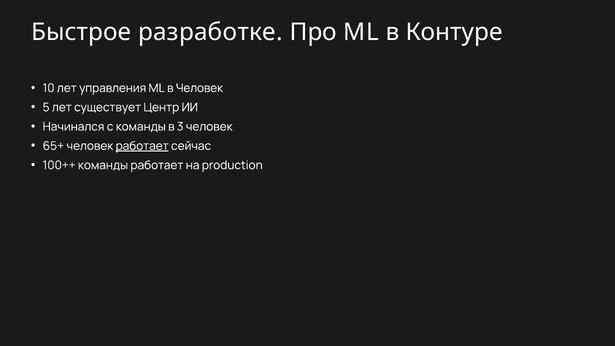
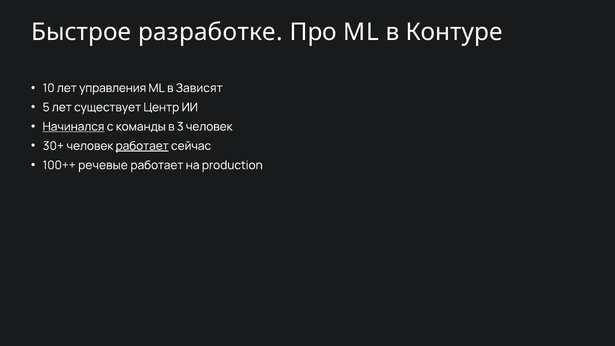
в Человек: Человек -> Зависят (199, 88)
Начинался underline: none -> present (74, 127)
65+: 65+ -> 30+ (53, 146)
100++ команды: команды -> речевые (103, 165)
